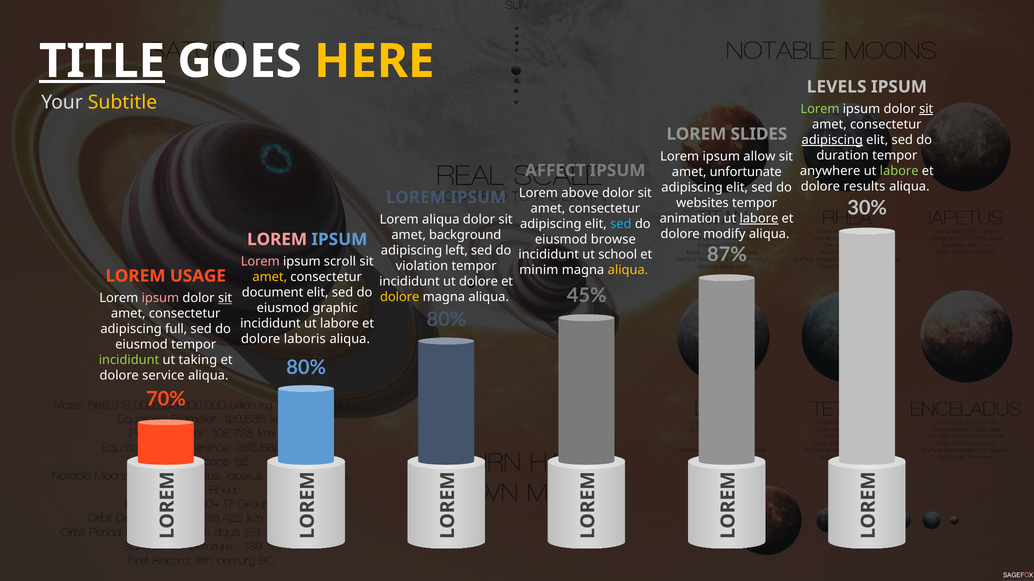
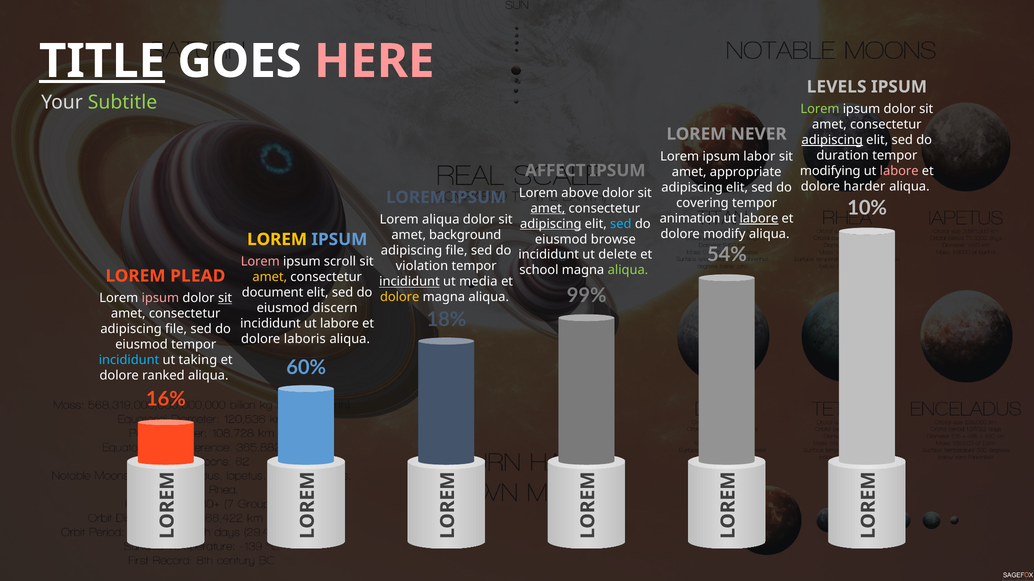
HERE colour: yellow -> pink (374, 61)
Subtitle colour: yellow -> light green (123, 103)
sit underline: present -> none (926, 109)
SLIDES: SLIDES -> NEVER (759, 134)
allow: allow -> labor (759, 157)
anywhere: anywhere -> modifying (830, 171)
labore colour: light green -> pink (899, 171)
unfortunate: unfortunate -> appropriate (746, 172)
results: results -> harder (864, 187)
websites: websites -> covering (702, 203)
30%: 30% -> 10% (867, 209)
amet underline: none -> present (548, 208)
adipiscing underline: none -> present (551, 224)
LOREM colour: pink -> yellow (277, 240)
left: left -> file (456, 251)
87%: 87% -> 54% (727, 255)
school: school -> delete (618, 255)
minim: minim -> school (539, 271)
aliqua colour: yellow -> light green (628, 271)
USAGE: USAGE -> PLEAD (198, 276)
incididunt underline: none -> present (409, 282)
ut dolore: dolore -> media (478, 282)
45%: 45% -> 99% (587, 296)
graphic: graphic -> discern (335, 308)
80%: 80% -> 18% (446, 320)
full: full -> file (176, 330)
incididunt colour: light green -> light blue (129, 361)
80%: 80% -> 60% (306, 368)
service: service -> ranked (163, 376)
70%: 70% -> 16% (166, 400)
